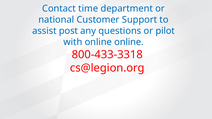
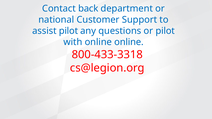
time: time -> back (88, 9)
assist post: post -> pilot (68, 31)
